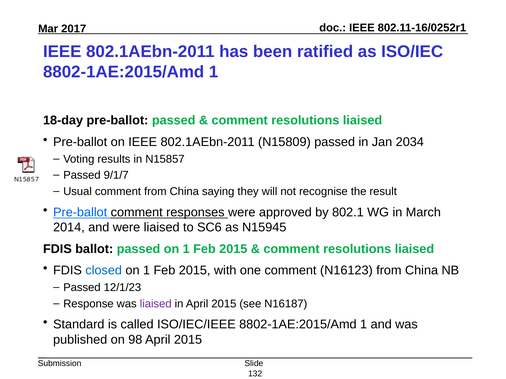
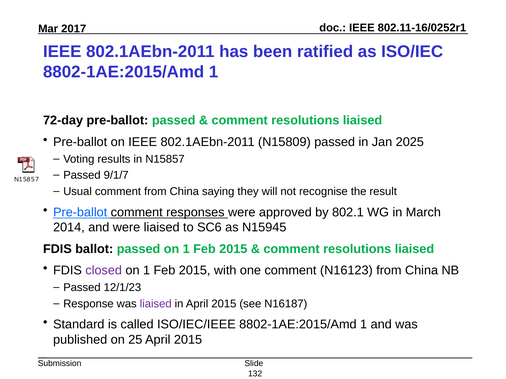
18-day: 18-day -> 72-day (63, 121)
2034: 2034 -> 2025 (410, 142)
closed colour: blue -> purple (104, 271)
98: 98 -> 25 (135, 340)
